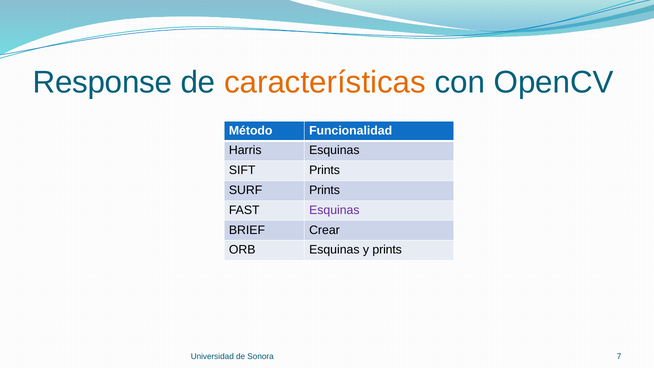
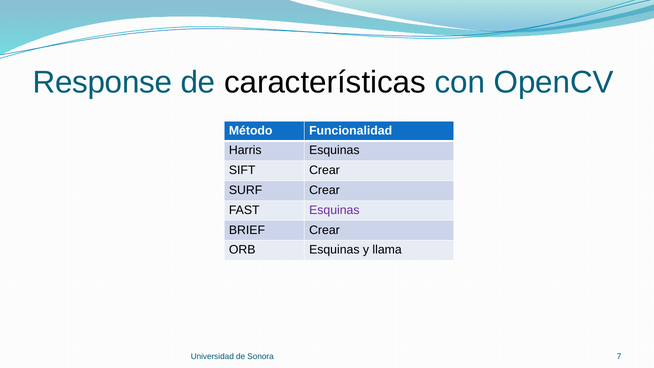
características colour: orange -> black (325, 82)
SIFT Prints: Prints -> Crear (324, 170)
SURF Prints: Prints -> Crear (324, 190)
y prints: prints -> llama (387, 250)
